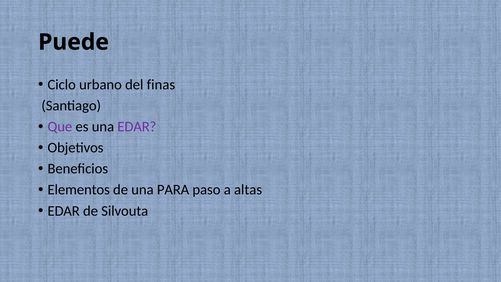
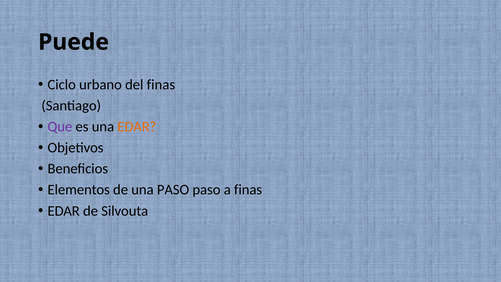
EDAR colour: purple -> orange (137, 127)
una PARA: PARA -> PASO (173, 190)
a altas: altas -> finas (248, 190)
